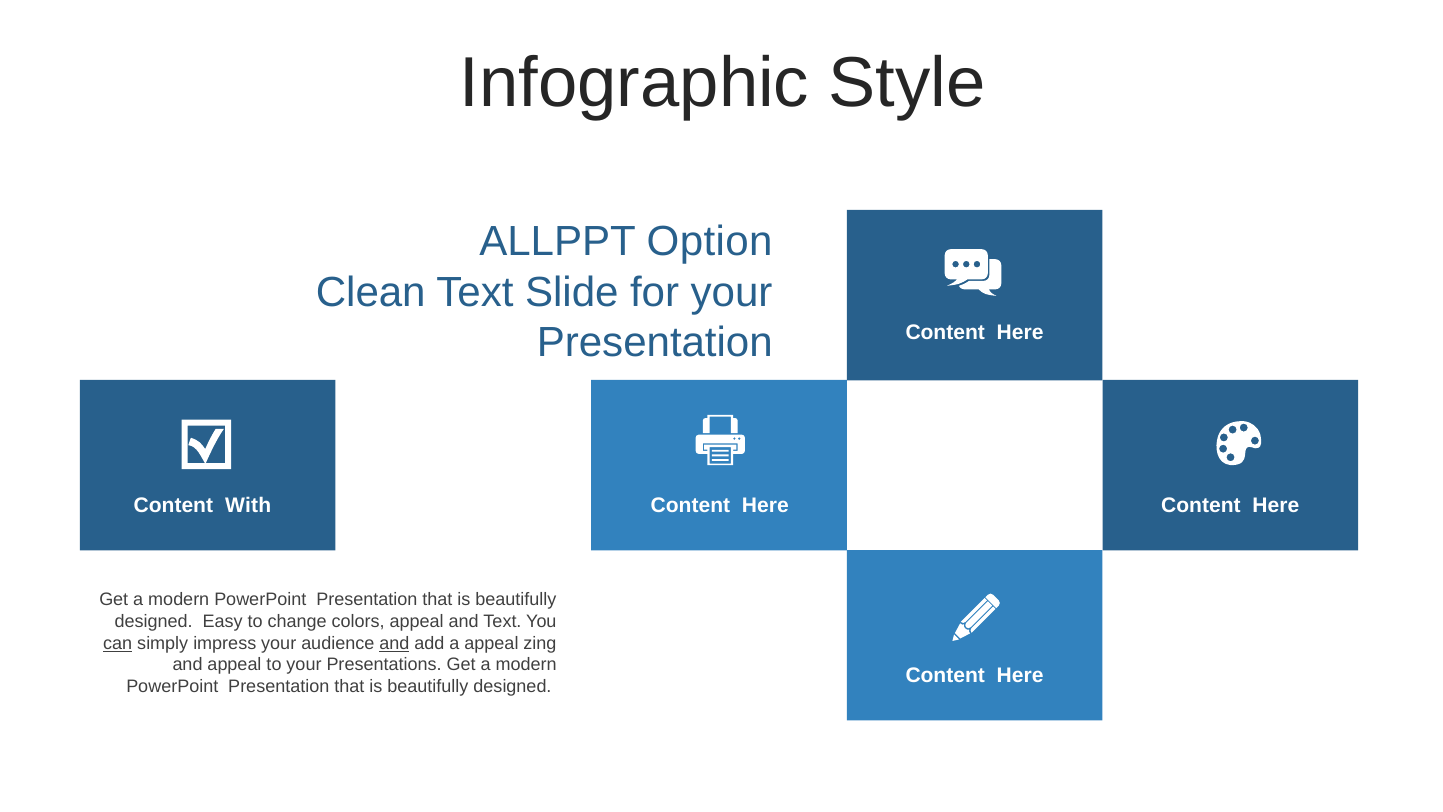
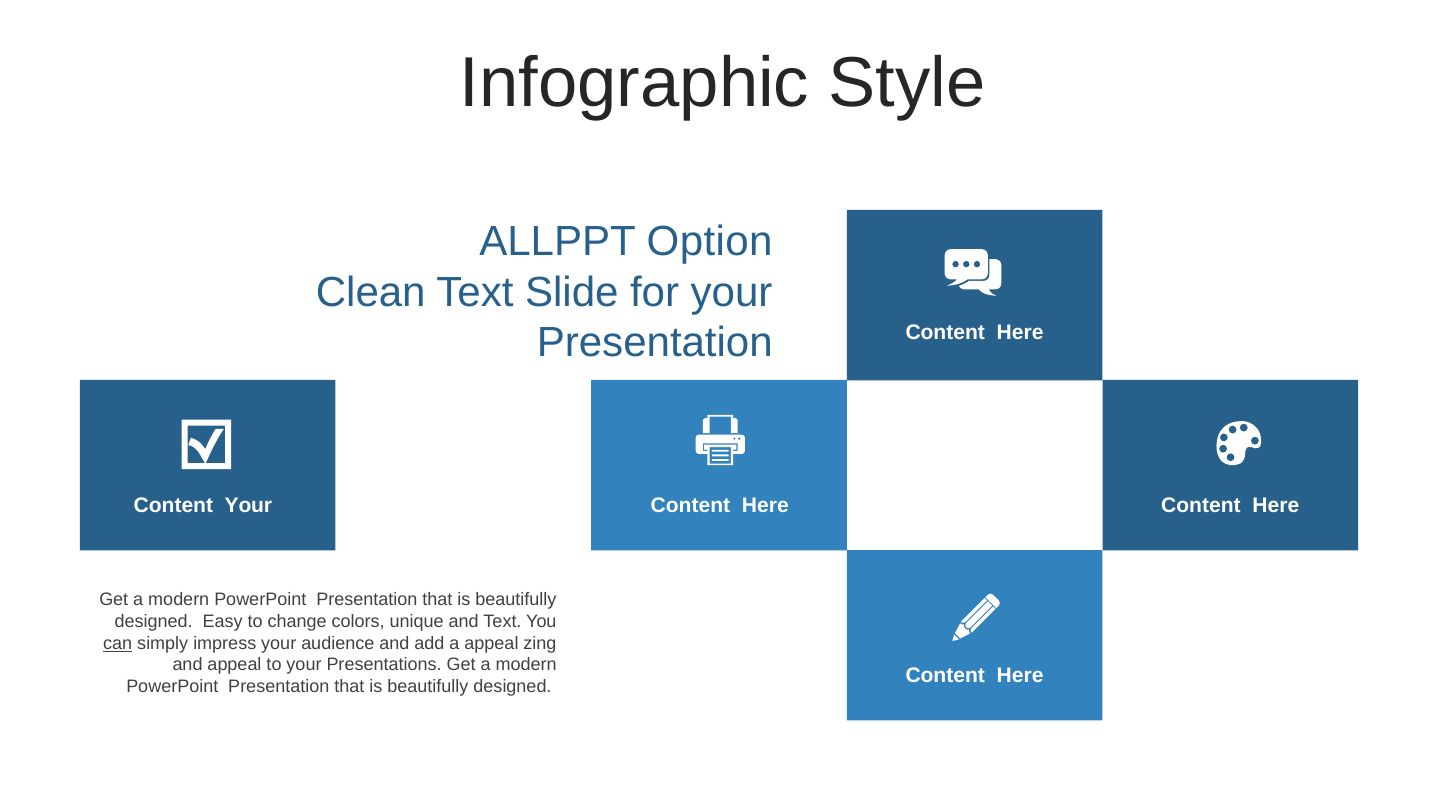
Content With: With -> Your (248, 505)
colors appeal: appeal -> unique (417, 621)
and underline: present -> none (394, 643)
